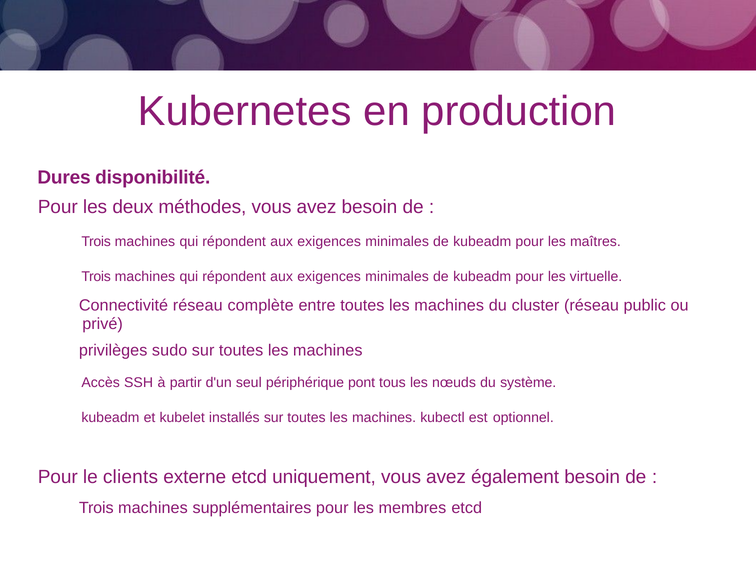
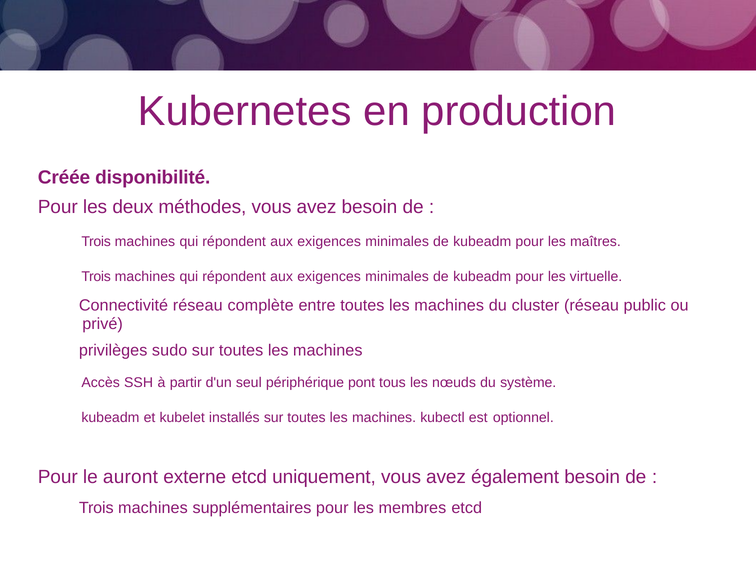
Dures: Dures -> Créée (64, 177)
clients: clients -> auront (130, 477)
